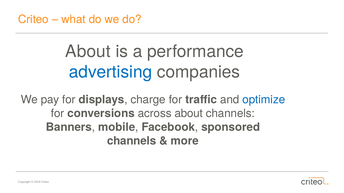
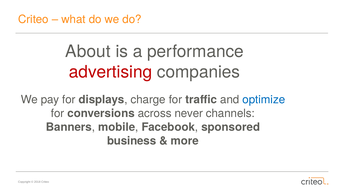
advertising colour: blue -> red (111, 72)
across about: about -> never (189, 114)
channels: channels -> business (132, 141)
